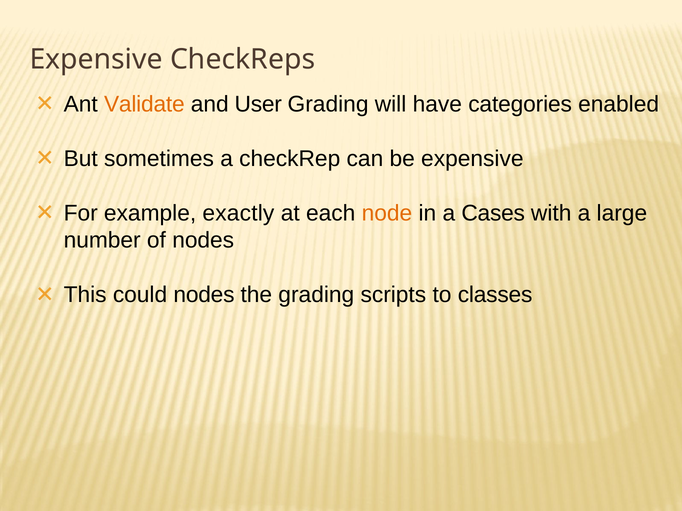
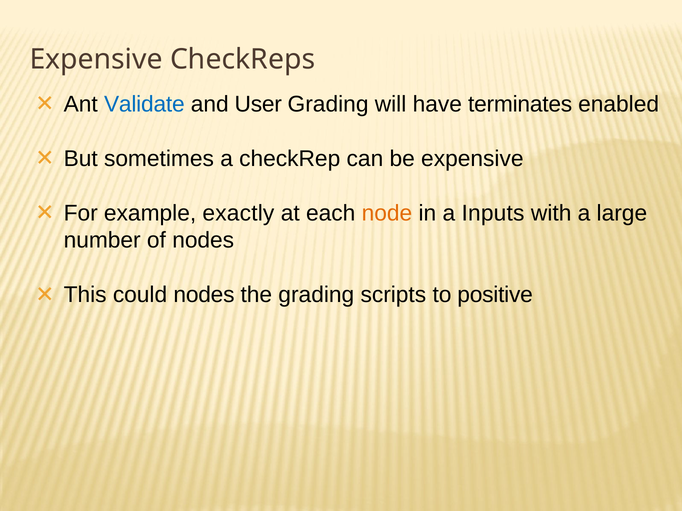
Validate colour: orange -> blue (144, 104)
categories: categories -> terminates (520, 104)
Cases: Cases -> Inputs (493, 213)
classes: classes -> positive (495, 295)
